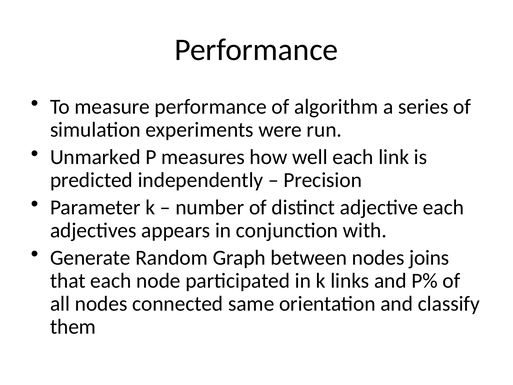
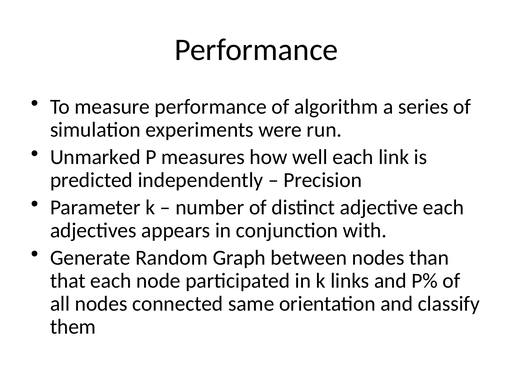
joins: joins -> than (429, 257)
